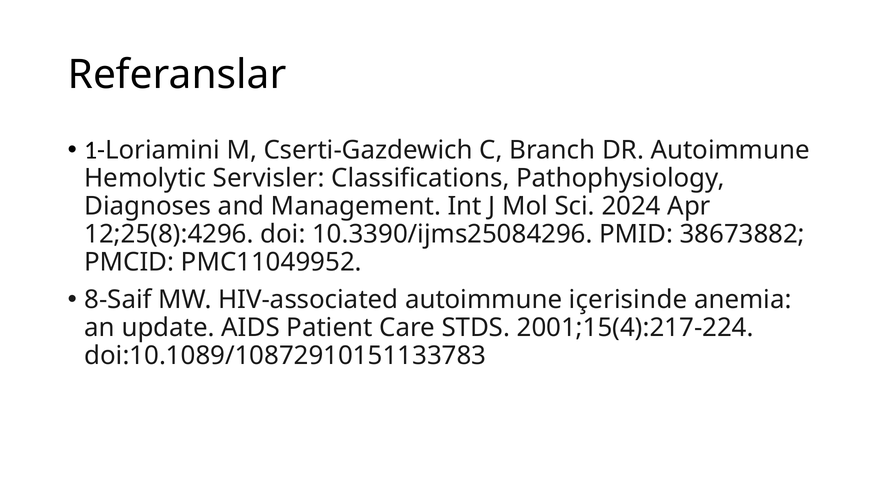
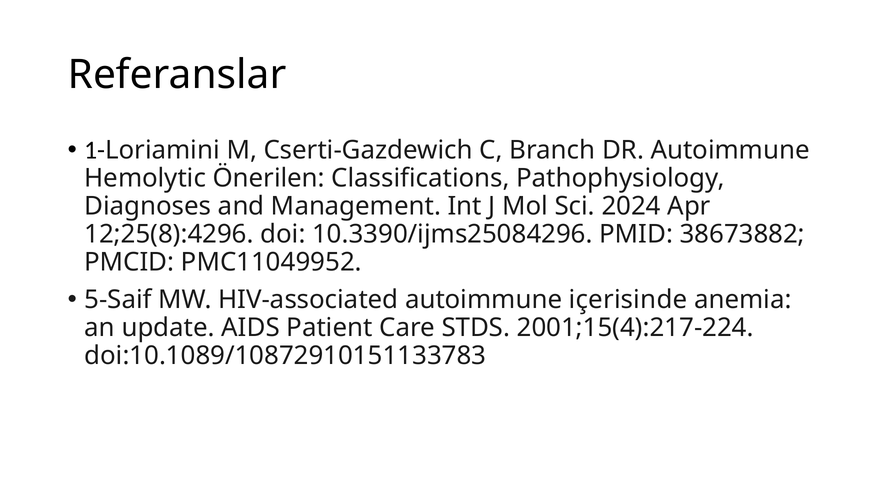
Servisler: Servisler -> Önerilen (269, 178)
8-Saif: 8-Saif -> 5-Saif (118, 299)
